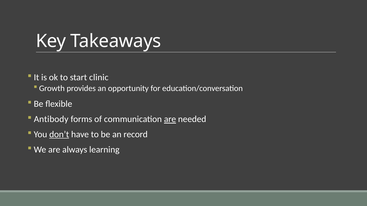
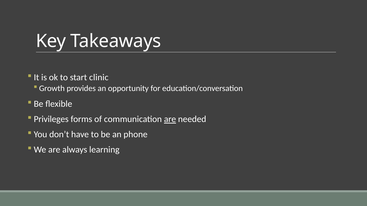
Antibody: Antibody -> Privileges (51, 119)
don’t underline: present -> none (59, 135)
record: record -> phone (136, 135)
